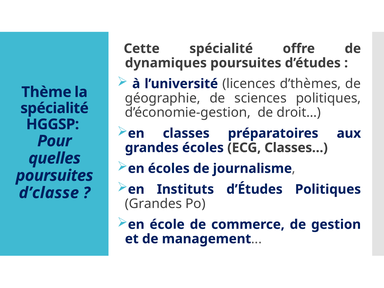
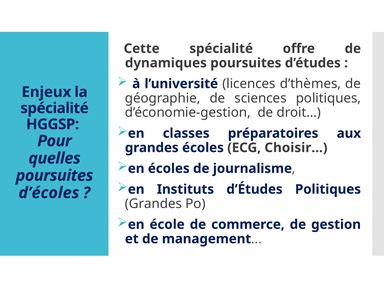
Thème: Thème -> Enjeux (46, 92)
Classes…: Classes… -> Choisir… (296, 148)
d’classe: d’classe -> d’écoles (49, 193)
